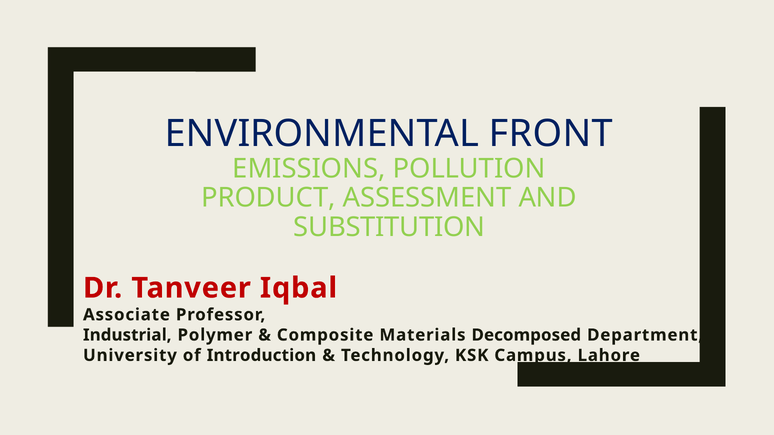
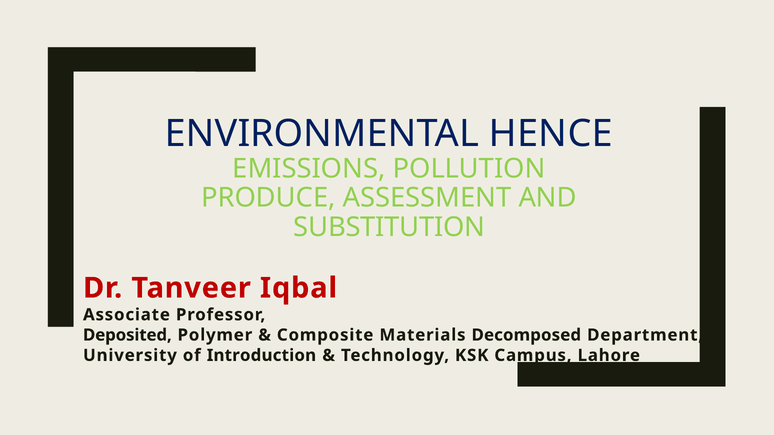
FRONT: FRONT -> HENCE (551, 134)
PRODUCT: PRODUCT -> PRODUCE (268, 198)
Industrial: Industrial -> Deposited (127, 335)
